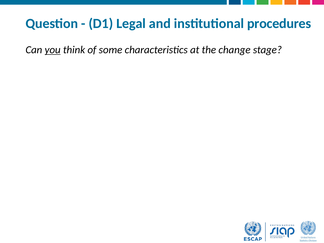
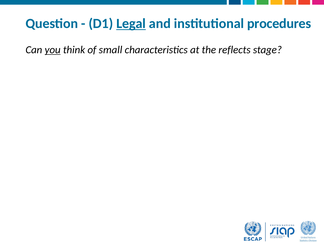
Legal underline: none -> present (131, 24)
some: some -> small (111, 50)
change: change -> reflects (235, 50)
